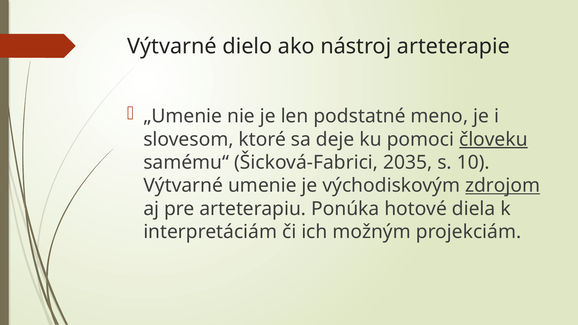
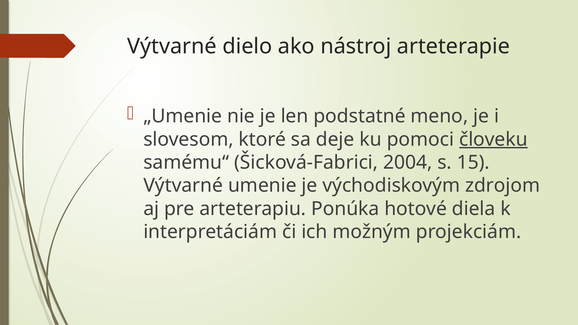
2035: 2035 -> 2004 (408, 163)
10: 10 -> 15 (473, 163)
zdrojom underline: present -> none (503, 186)
